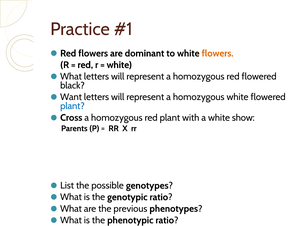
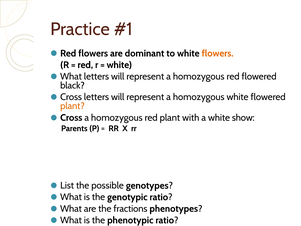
Want: Want -> Cross (71, 97)
plant colour: blue -> orange (72, 106)
previous: previous -> fractions (130, 208)
